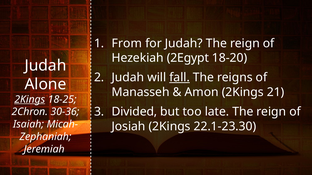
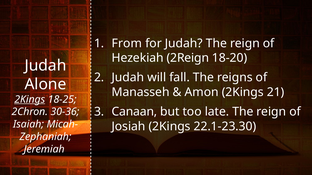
2Egypt: 2Egypt -> 2Reign (188, 58)
fall underline: present -> none (180, 78)
Divided: Divided -> Canaan (134, 112)
